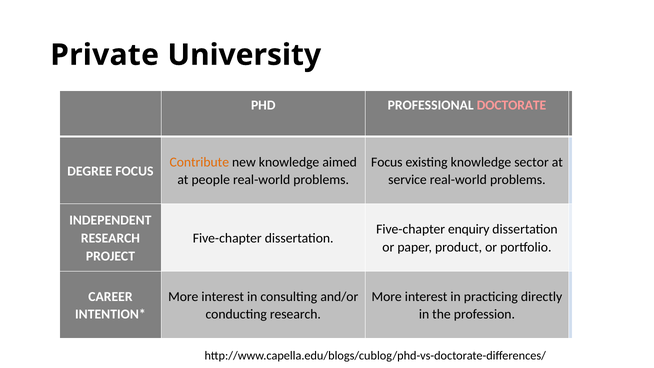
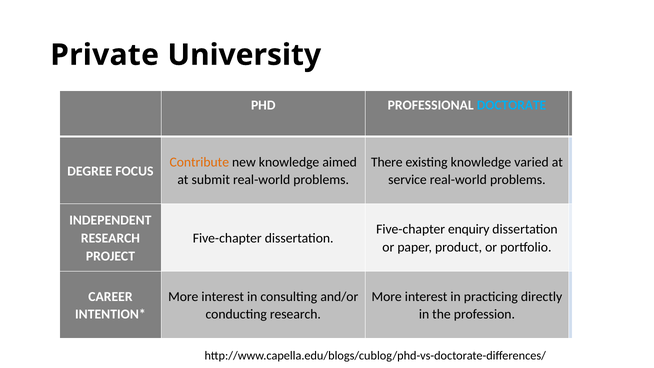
DOCTORATE colour: pink -> light blue (512, 105)
Focus: Focus -> There (387, 162)
sector: sector -> varied (532, 162)
people: people -> submit (211, 180)
